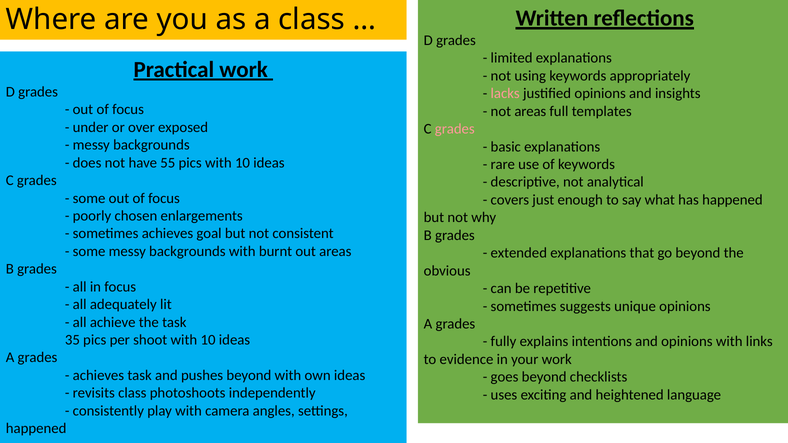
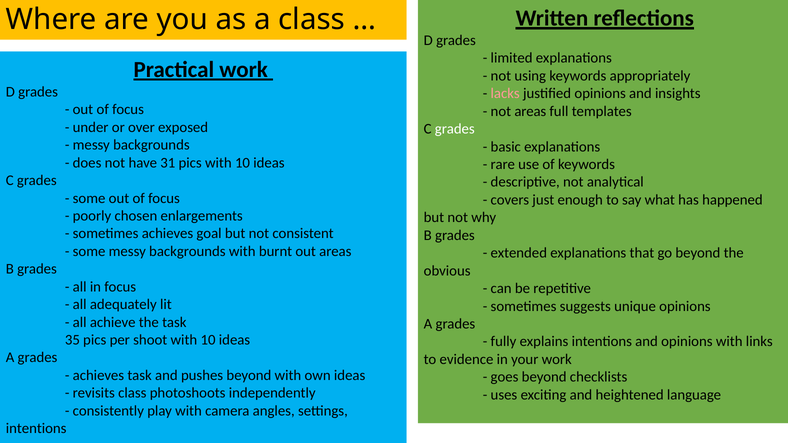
grades colour: pink -> white (455, 129)
55: 55 -> 31 (168, 163)
happened: happened -> intentions (36, 429)
